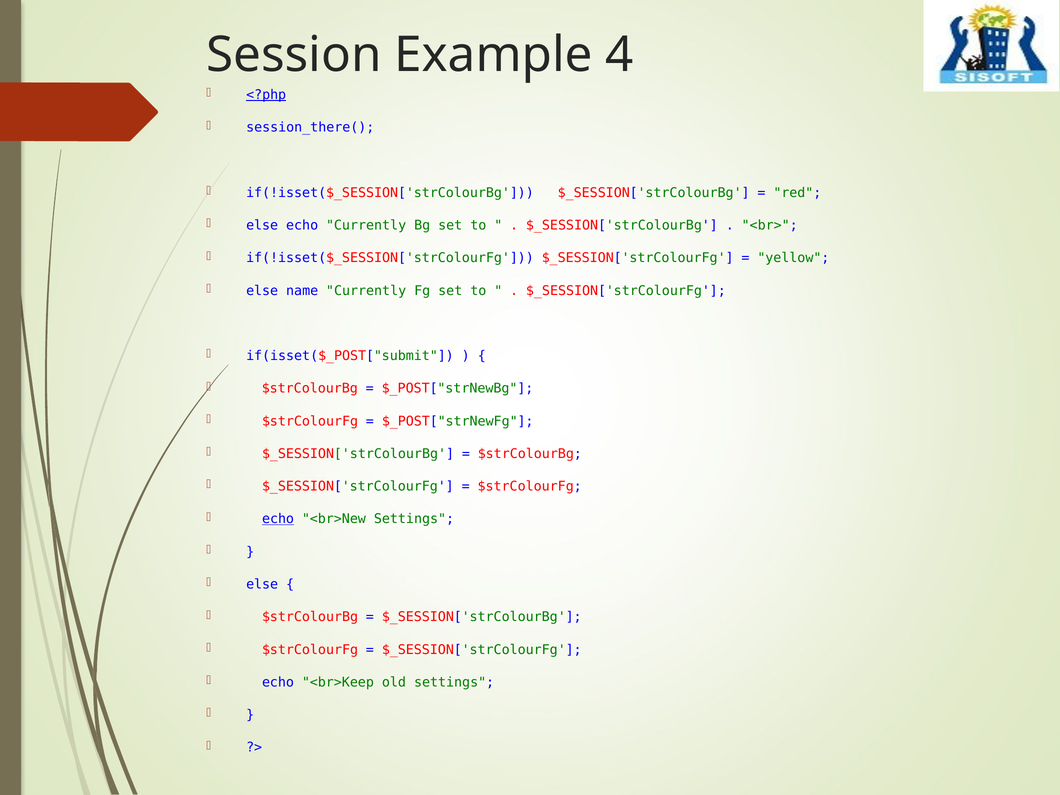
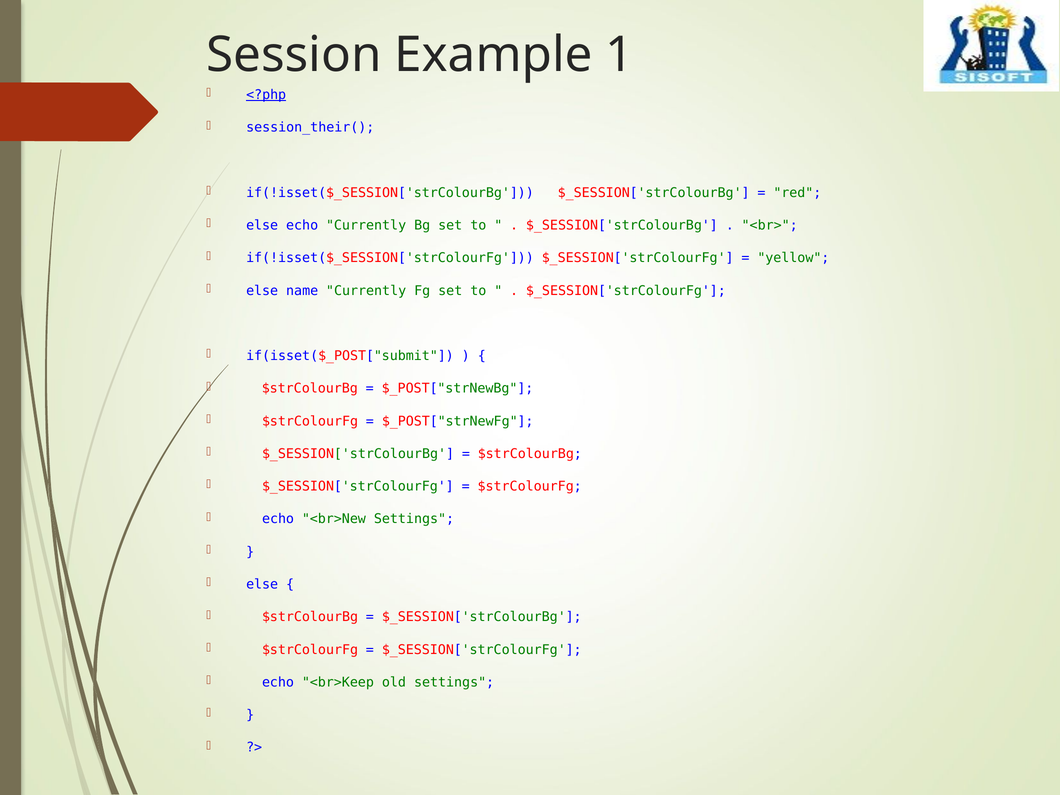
4: 4 -> 1 (620, 55)
session_there(: session_there( -> session_their( (310, 127)
echo underline: present -> none (278, 519)
